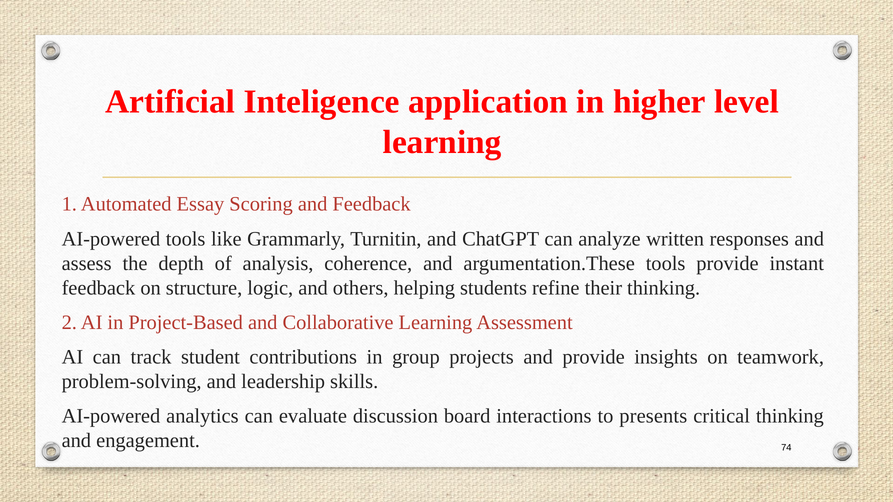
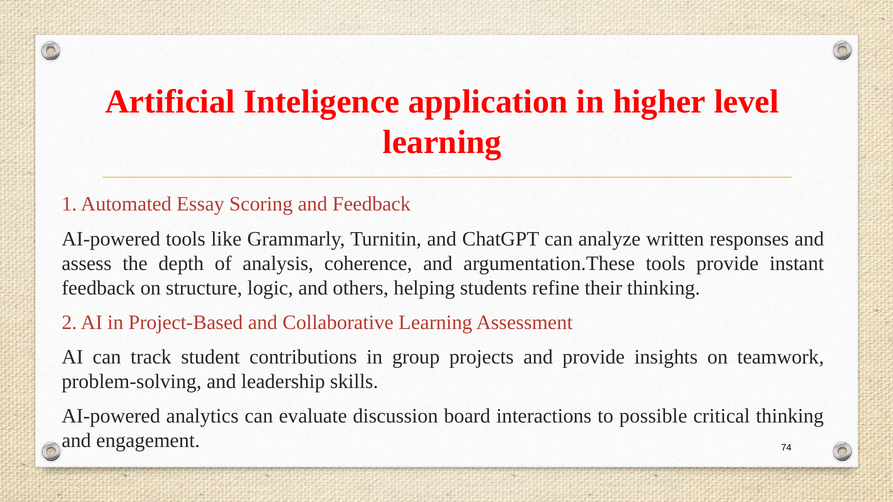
presents: presents -> possible (653, 416)
